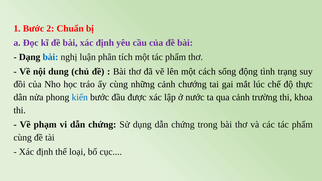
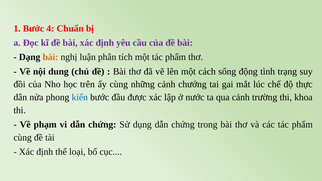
2: 2 -> 4 (50, 29)
bài colour: blue -> orange (50, 57)
tráo: tráo -> trên (87, 84)
